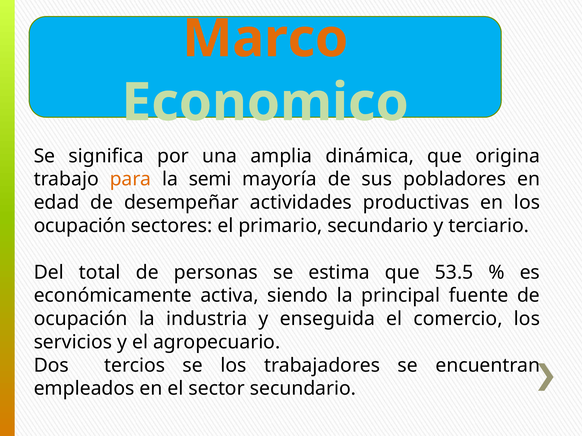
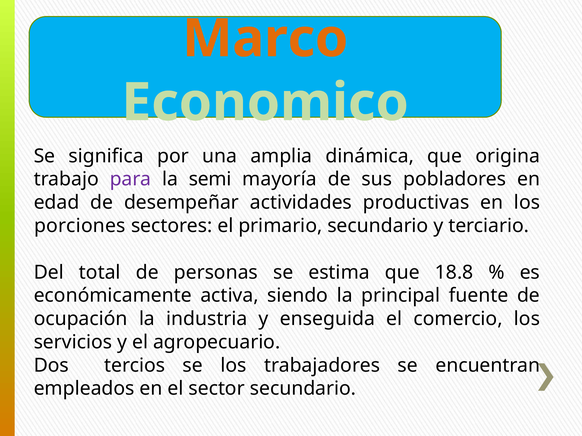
para colour: orange -> purple (130, 179)
ocupación: ocupación -> porciones (80, 226)
53.5: 53.5 -> 18.8 (454, 273)
